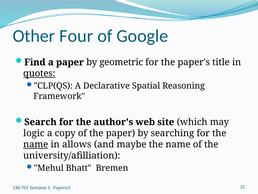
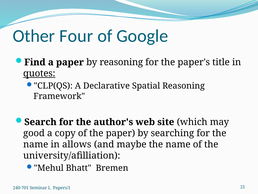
by geometric: geometric -> reasoning (121, 62)
logic: logic -> good (34, 133)
name underline: present -> none (36, 144)
